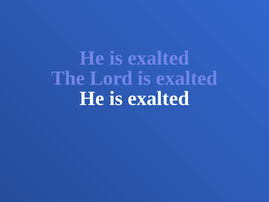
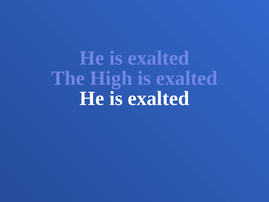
Lord: Lord -> High (111, 78)
